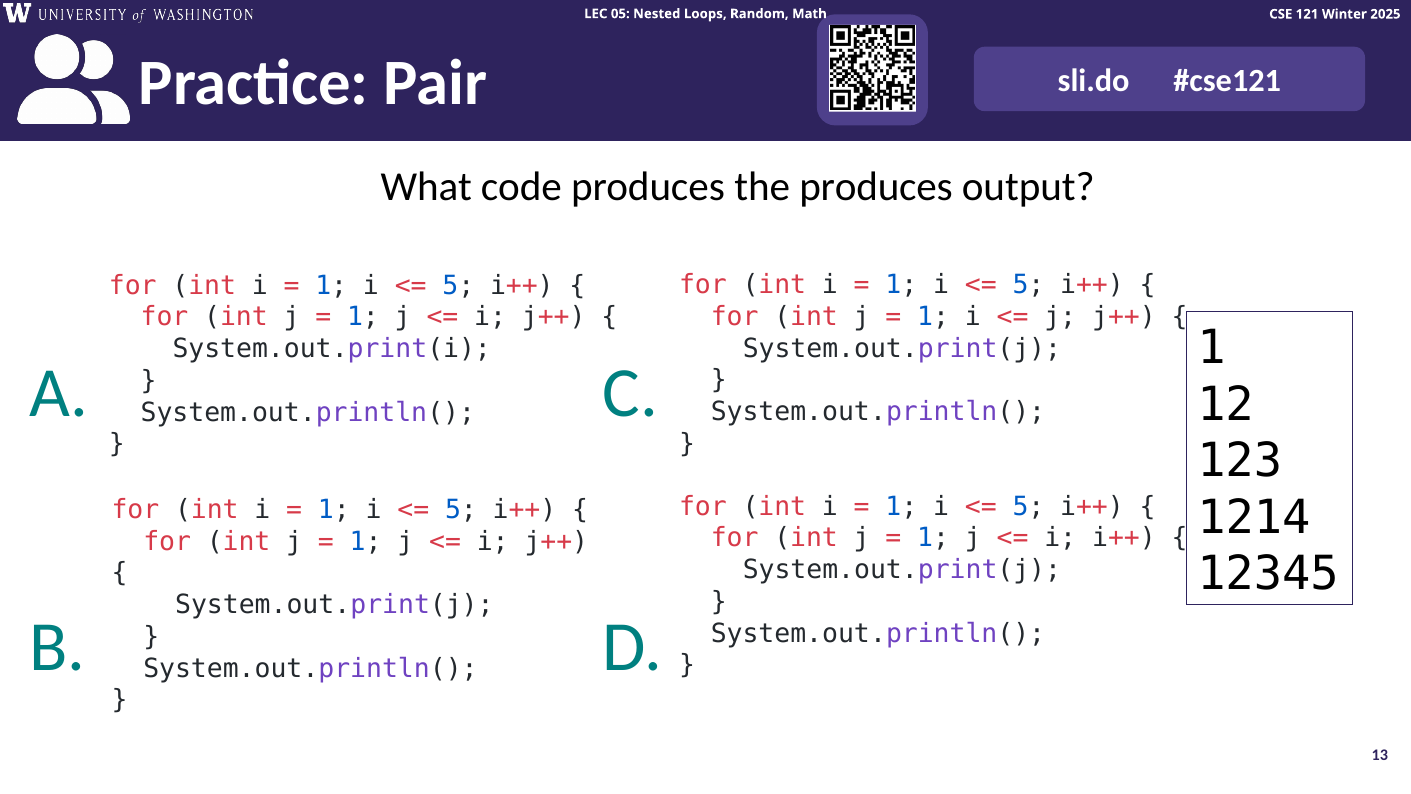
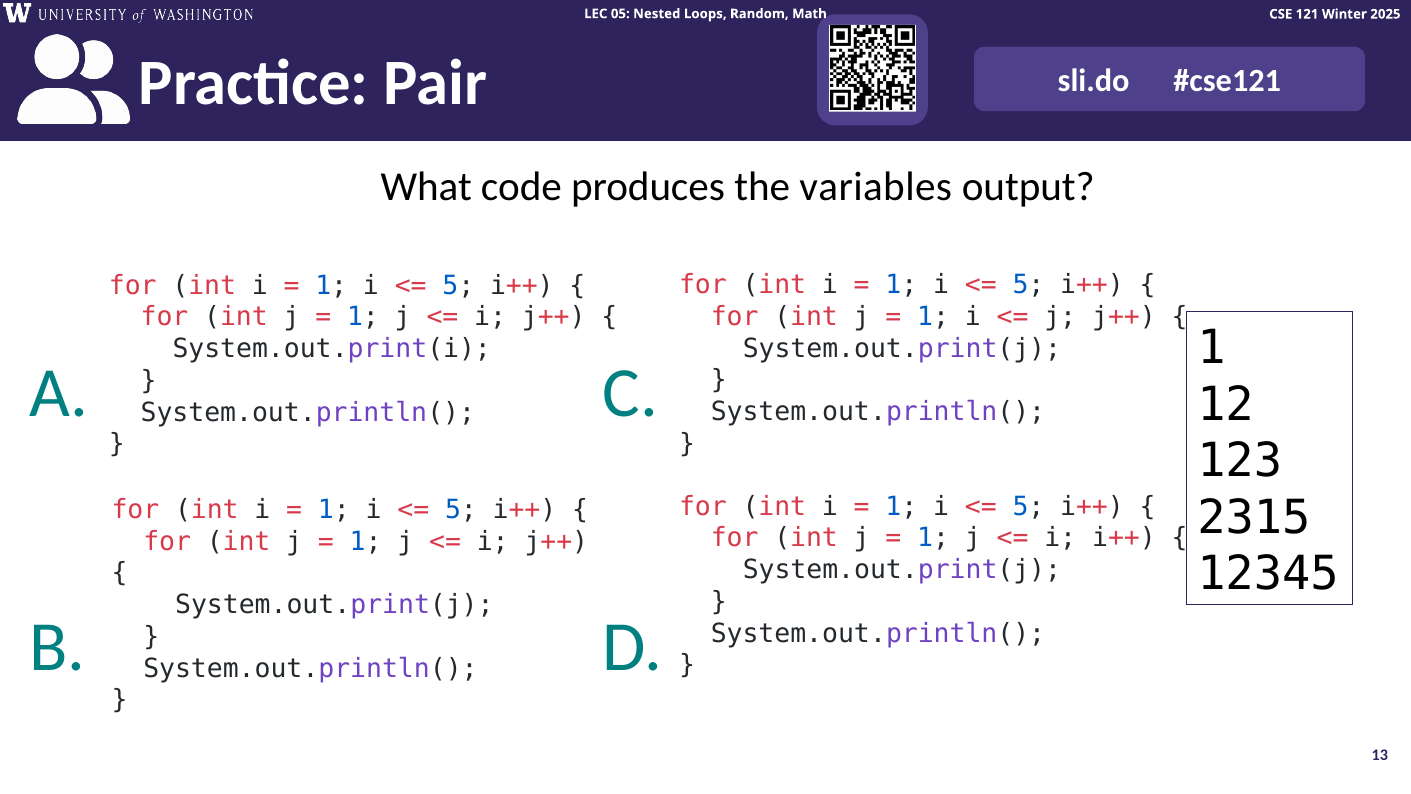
the produces: produces -> variables (876, 187)
1214: 1214 -> 2315 (1254, 518)
